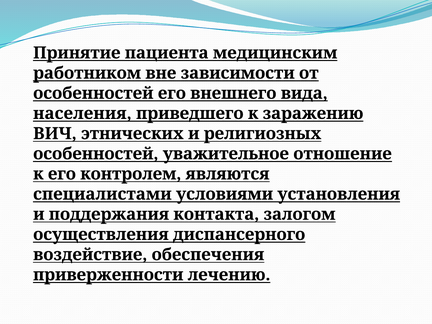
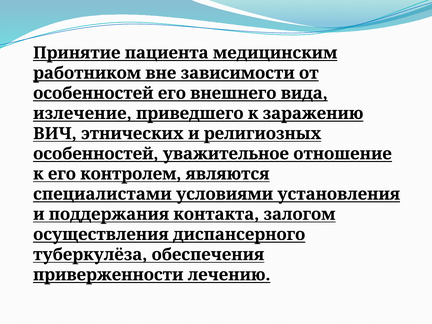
населения: населения -> излечение (82, 113)
воздействие: воздействие -> туберкулёза (90, 255)
